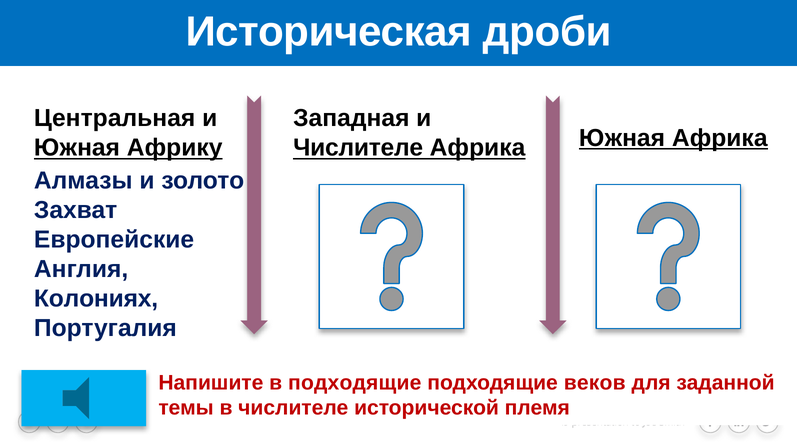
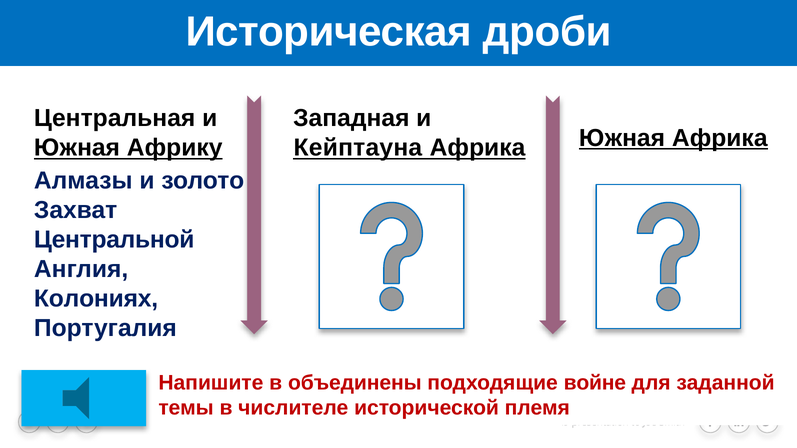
Числителе: Числителе -> Кейптауна (358, 148)
Европейские: Европейские -> Центральной (114, 240)
в подходящие: подходящие -> объединены (355, 383)
веков: веков -> войне (595, 383)
